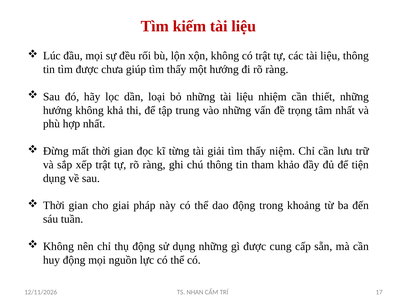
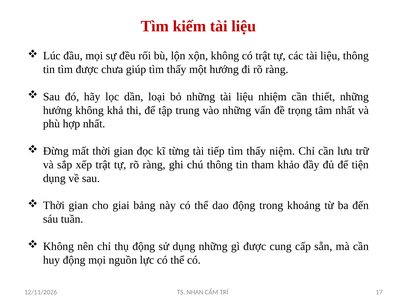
giải: giải -> tiếp (216, 151)
pháp: pháp -> bảng (144, 205)
